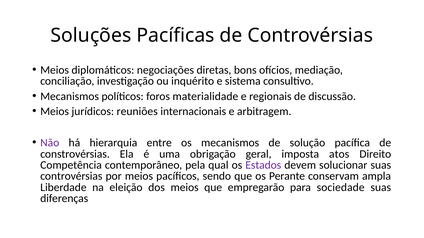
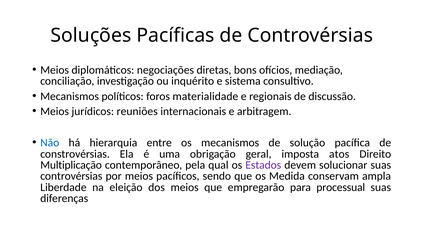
Não colour: purple -> blue (50, 143)
Competência: Competência -> Multiplicação (71, 165)
Perante: Perante -> Medida (287, 177)
sociedade: sociedade -> processual (341, 188)
